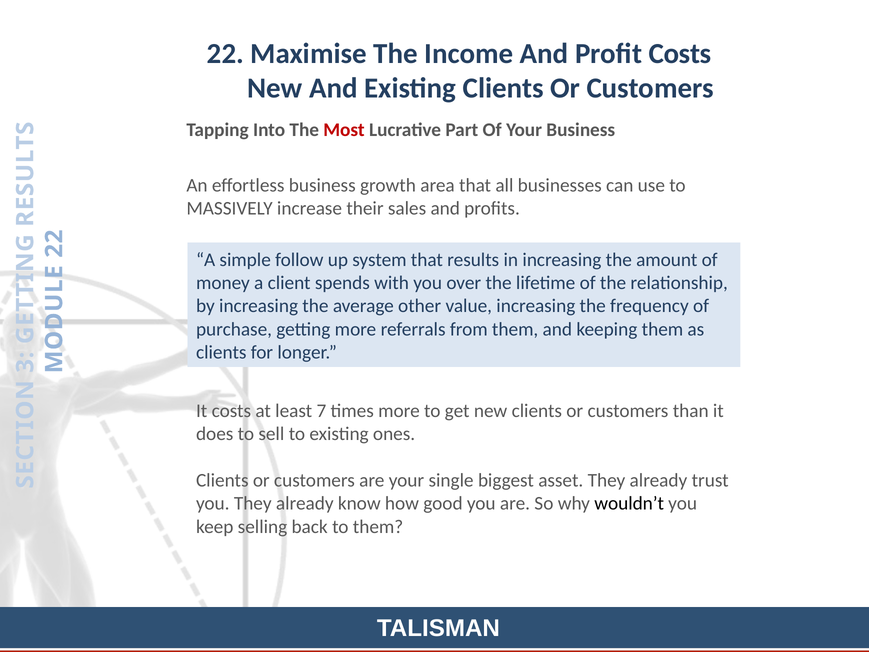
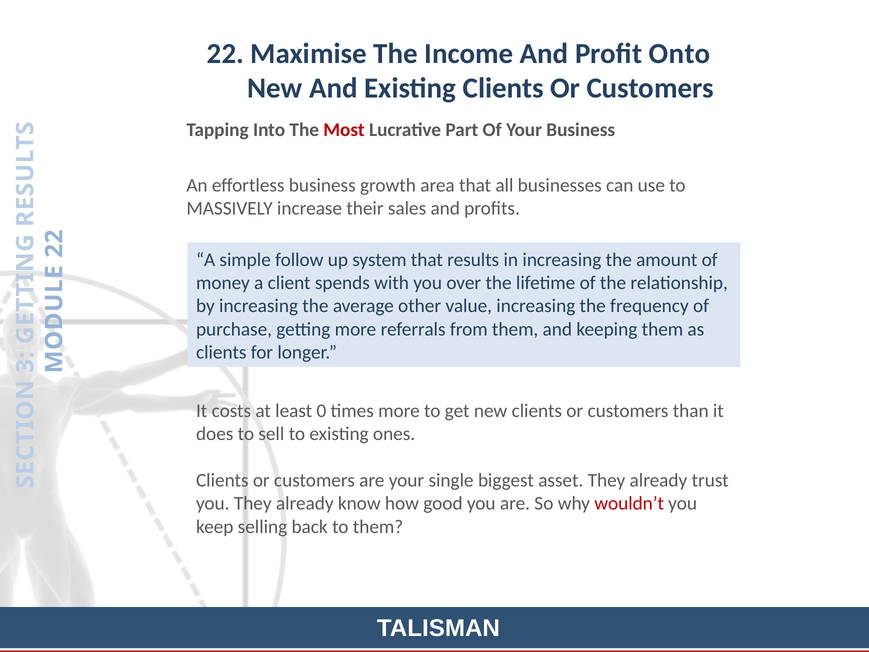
Profit Costs: Costs -> Onto (680, 54)
7: 7 -> 0 (321, 411)
wouldn’t colour: black -> red (629, 503)
